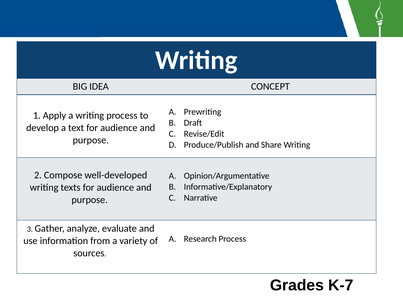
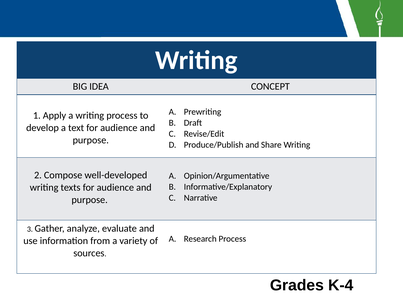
K-7: K-7 -> K-4 (341, 284)
